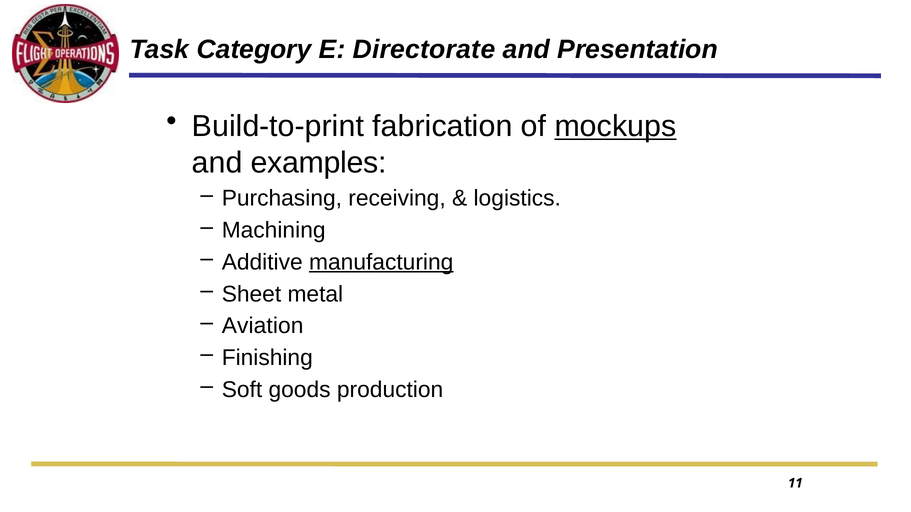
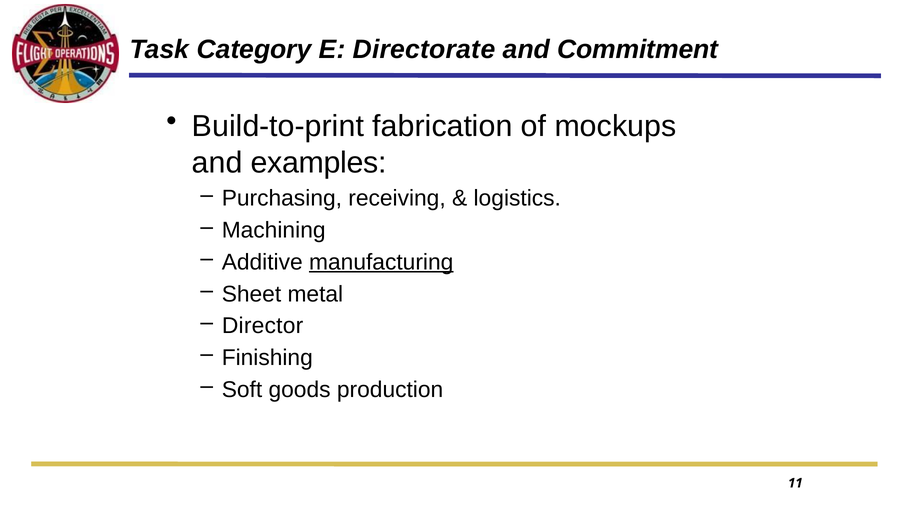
Presentation: Presentation -> Commitment (638, 50)
mockups underline: present -> none (615, 126)
Aviation: Aviation -> Director (263, 326)
